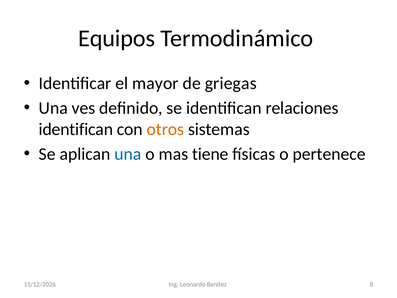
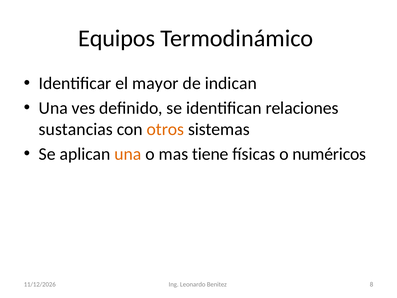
griegas: griegas -> indican (231, 83)
identifican: identifican -> sustancias (76, 129)
una colour: blue -> orange (128, 154)
pertenece: pertenece -> numéricos (329, 154)
